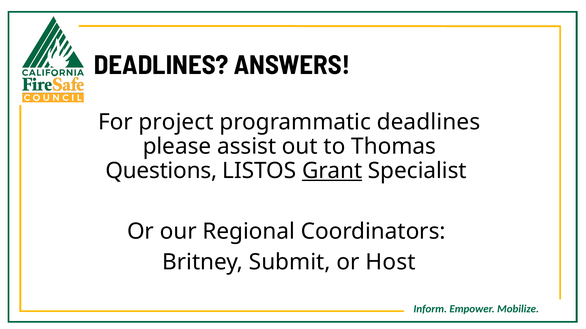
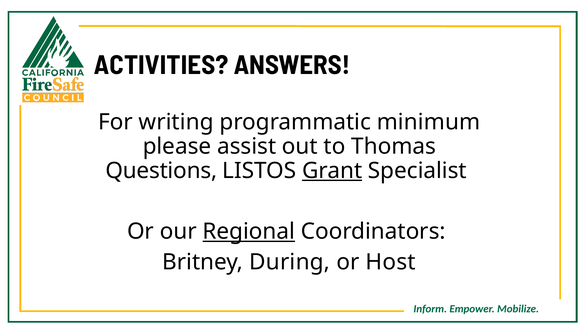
DEADLINES: DEADLINES -> ACTIVITIES (161, 65)
project: project -> writing (176, 122)
programmatic deadlines: deadlines -> minimum (429, 122)
Regional underline: none -> present (249, 232)
Submit: Submit -> During (290, 262)
